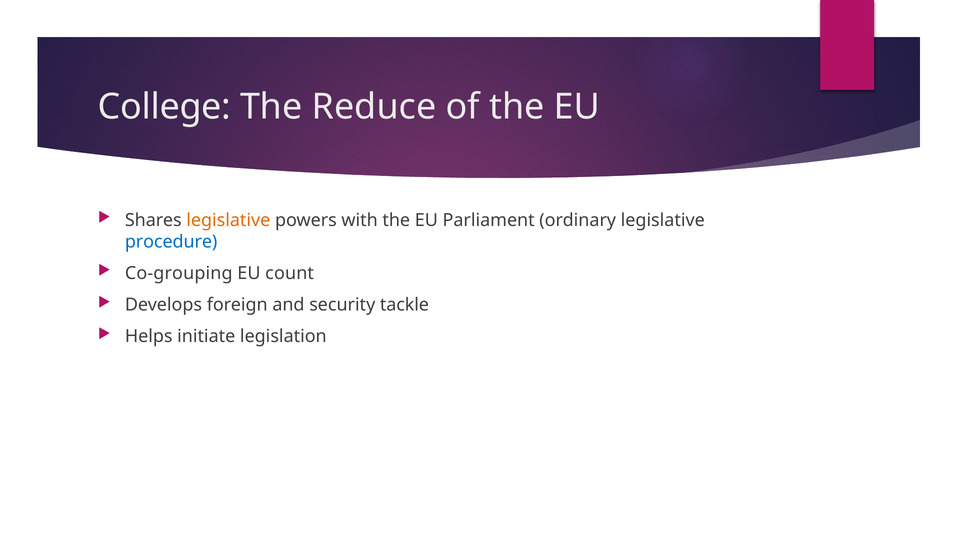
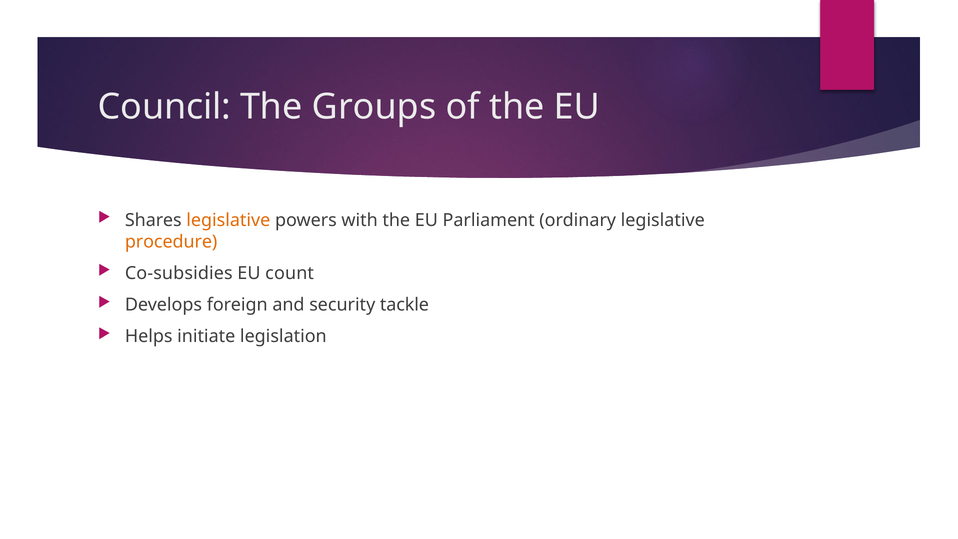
College: College -> Council (164, 107)
Reduce: Reduce -> Groups (374, 107)
procedure colour: blue -> orange (171, 242)
Co-grouping: Co-grouping -> Co-subsidies (179, 273)
